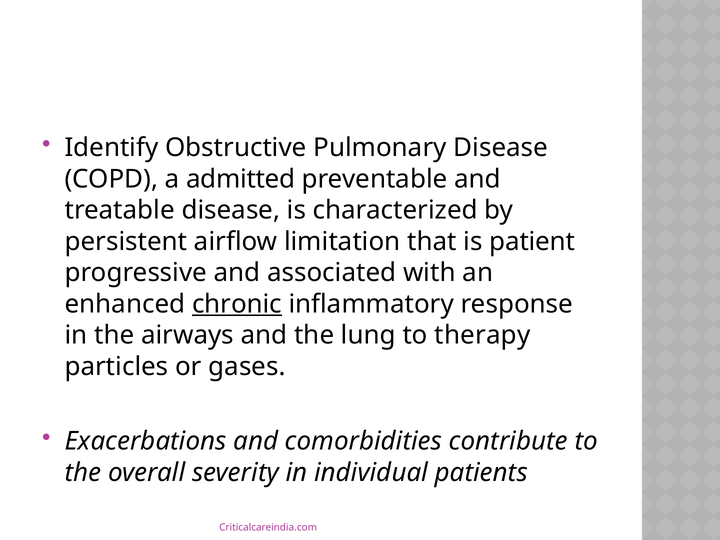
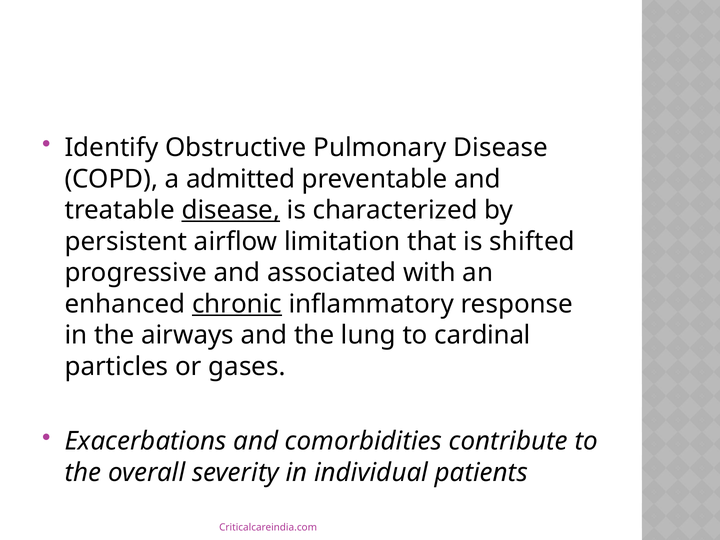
disease underline: none -> present (231, 210)
patient: patient -> shifted (532, 242)
therapy: therapy -> cardinal (483, 335)
